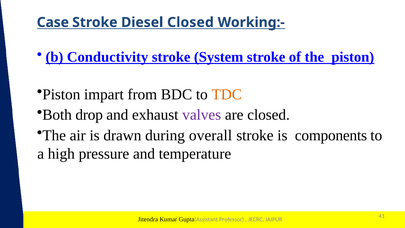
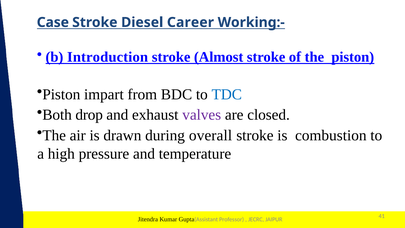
Diesel Closed: Closed -> Career (190, 22)
Conductivity: Conductivity -> Introduction (108, 57)
System: System -> Almost (219, 57)
TDC colour: orange -> blue (227, 94)
components: components -> combustion (331, 135)
